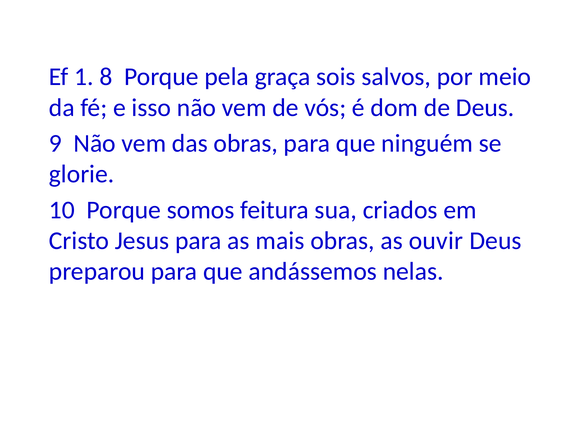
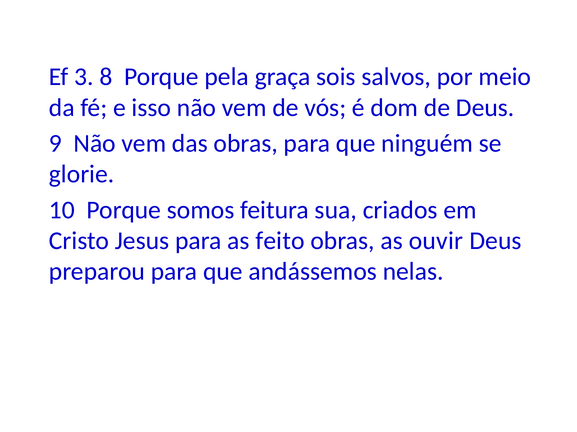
1: 1 -> 3 (84, 77)
mais: mais -> feito (280, 241)
